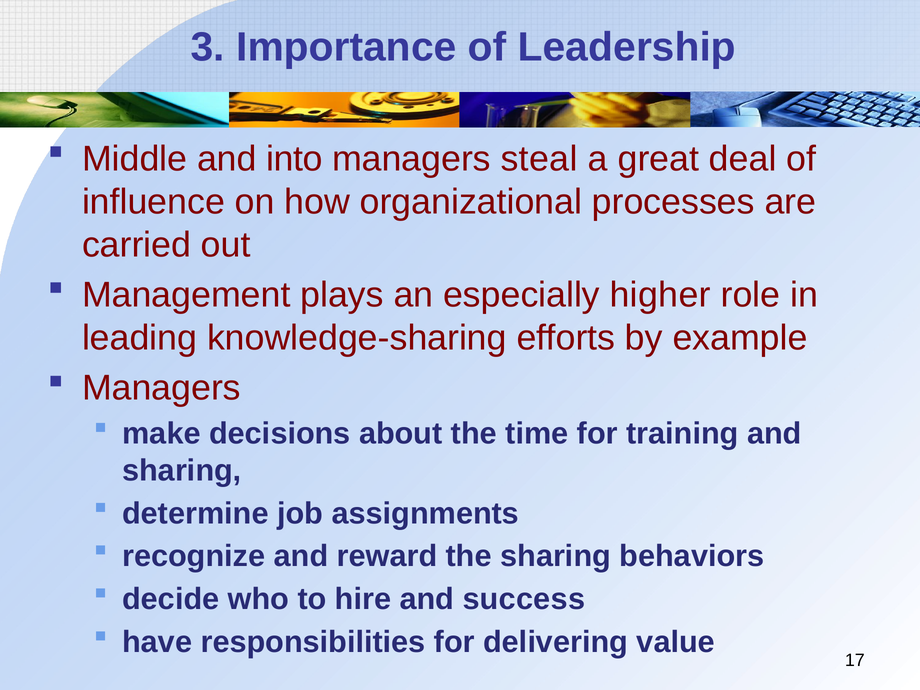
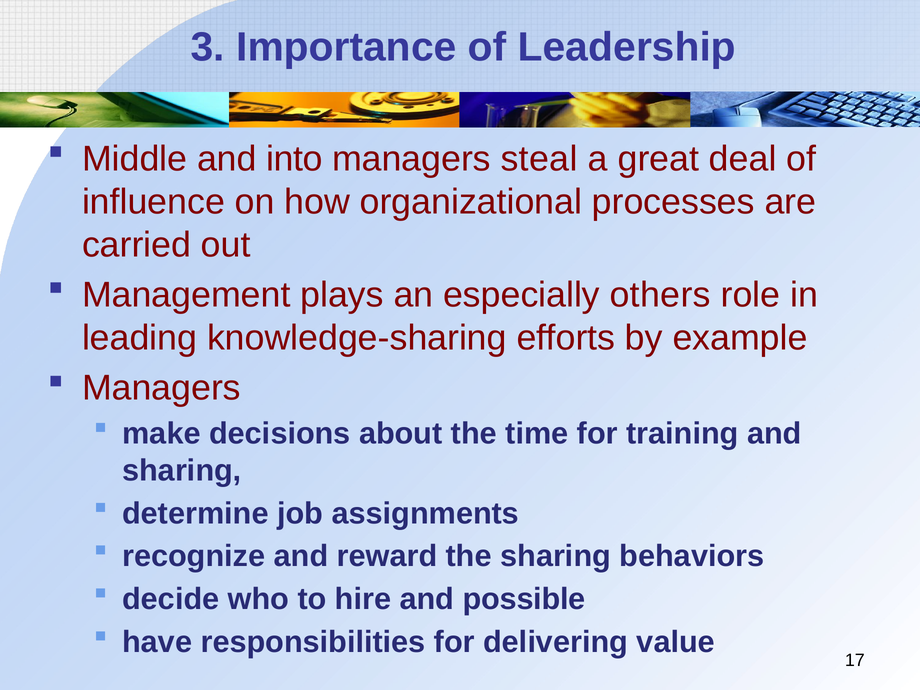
higher: higher -> others (660, 295)
success: success -> possible (524, 599)
